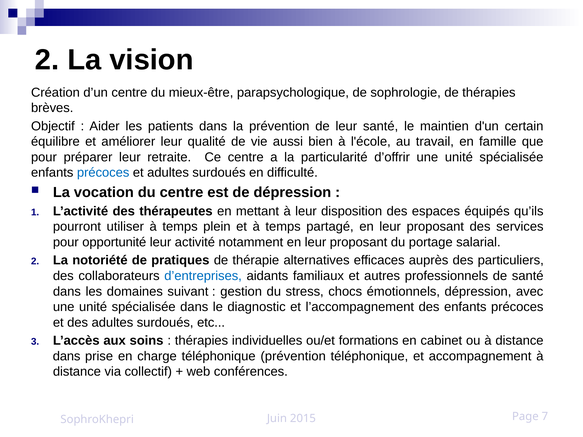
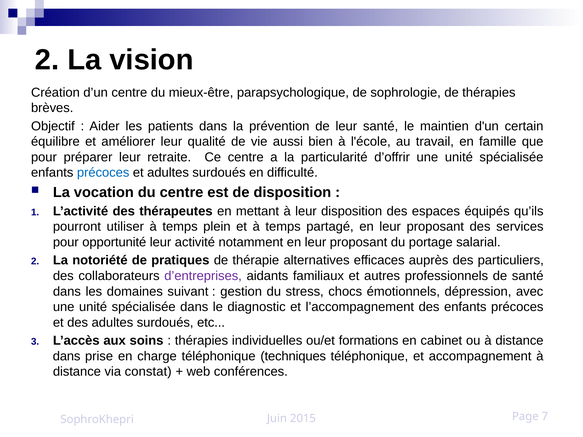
de dépression: dépression -> disposition (292, 192)
d’entreprises colour: blue -> purple (203, 276)
téléphonique prévention: prévention -> techniques (293, 356)
collectif: collectif -> constat (148, 372)
